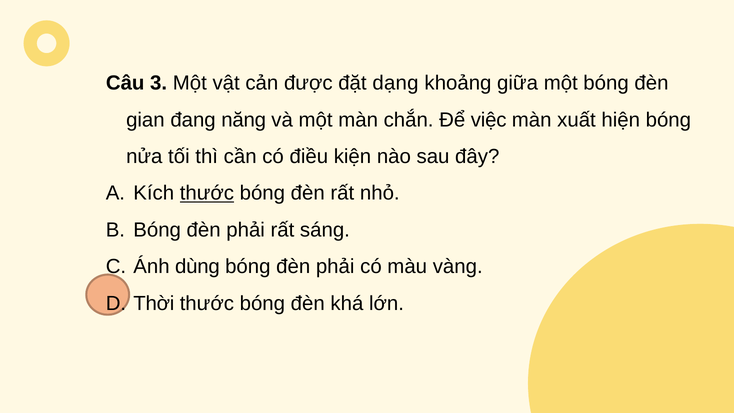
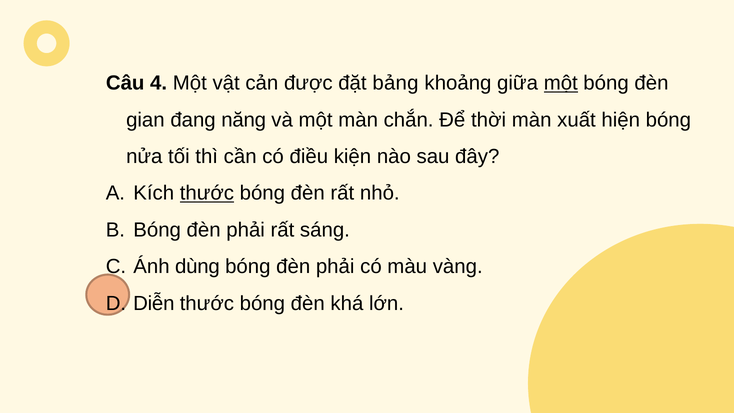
3: 3 -> 4 (159, 83)
dạng: dạng -> bảng (395, 83)
một underline: none -> present (561, 83)
việc: việc -> thời (489, 120)
Thời: Thời -> Diễn (154, 303)
